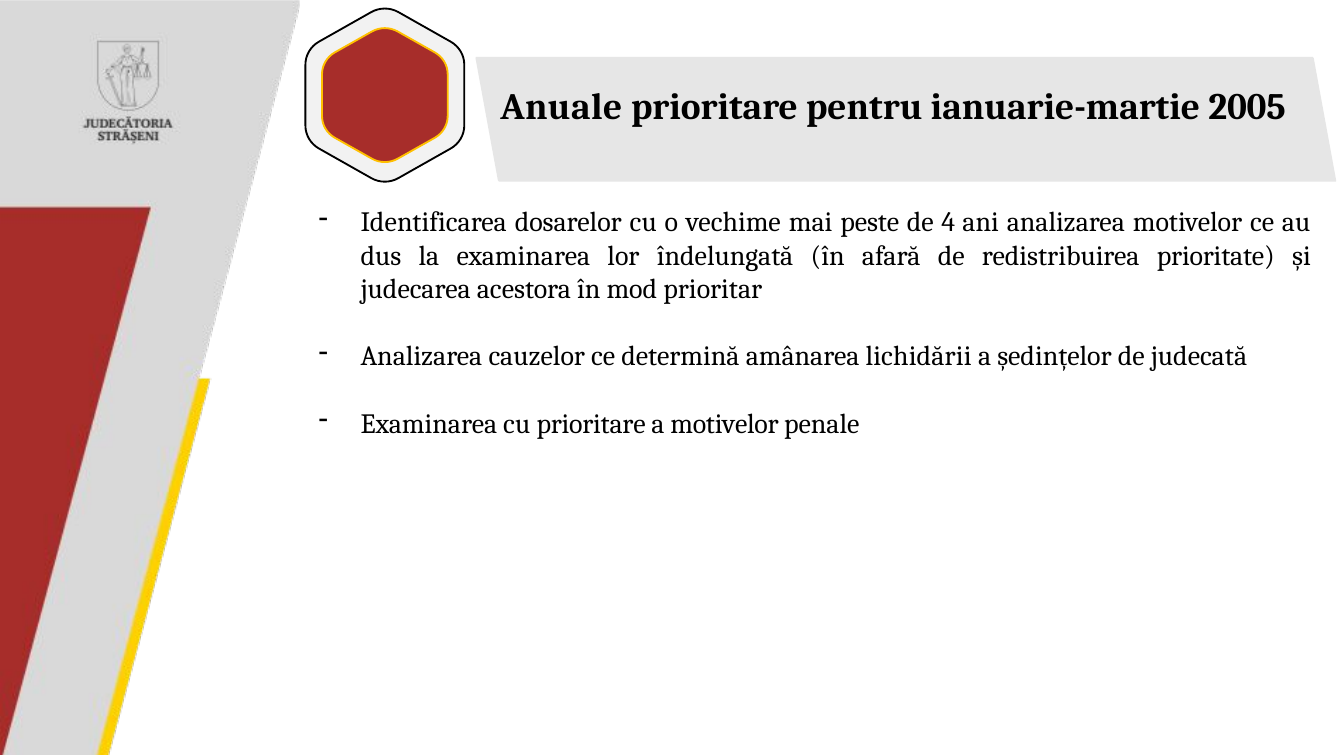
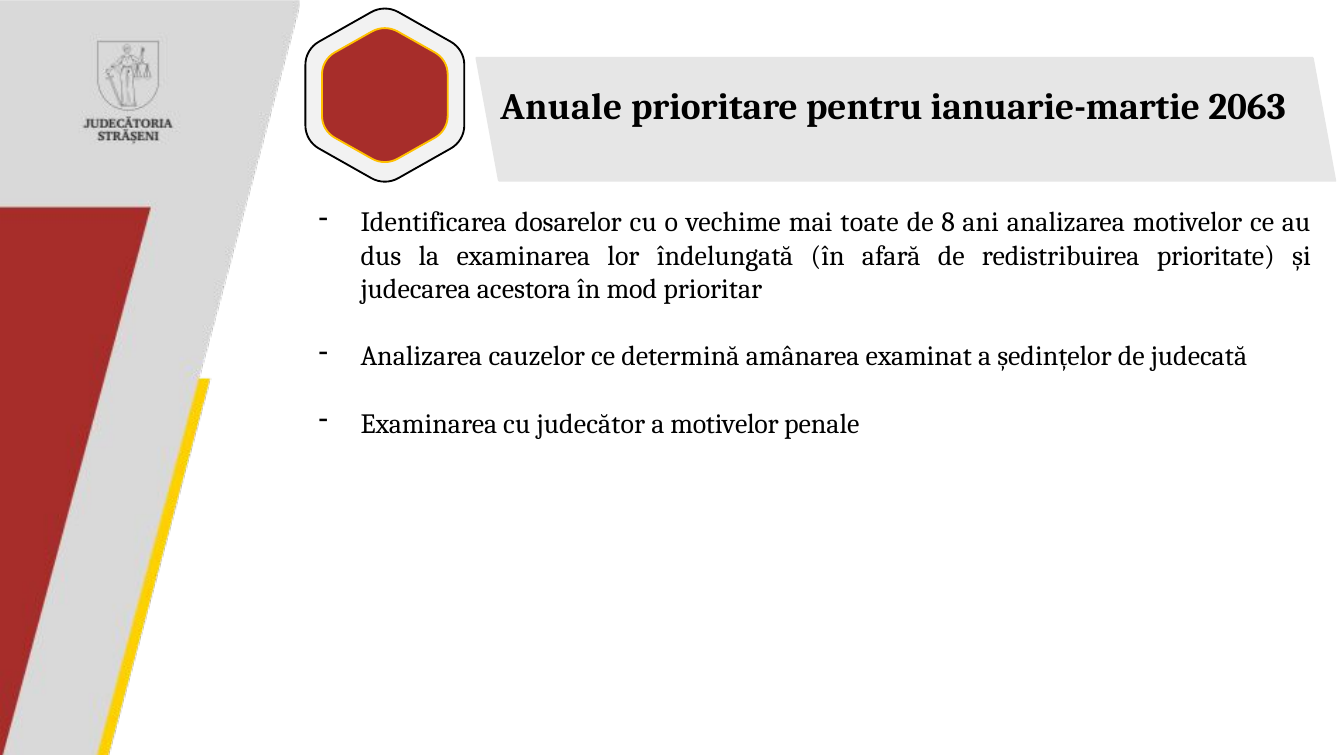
2005: 2005 -> 2063 (1247, 107)
peste: peste -> toate (870, 223)
4: 4 -> 8 (948, 223)
lichidării: lichidării -> examinat (919, 357)
cu prioritare: prioritare -> judecător (591, 424)
